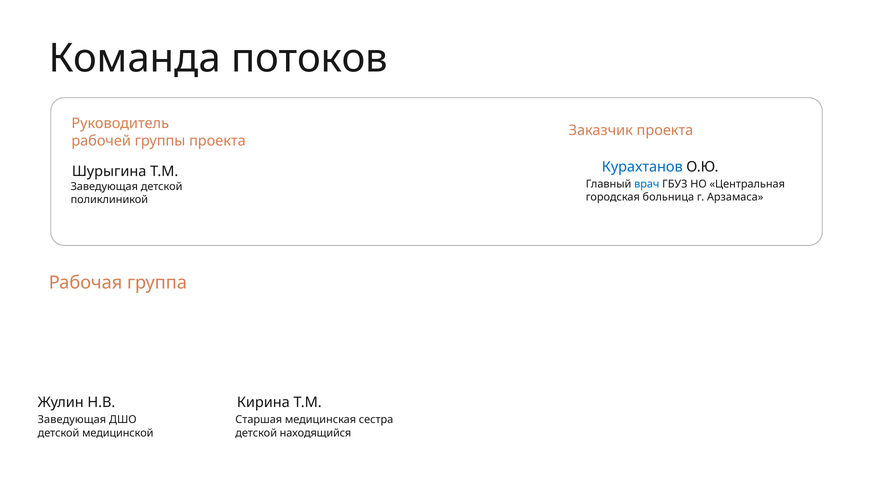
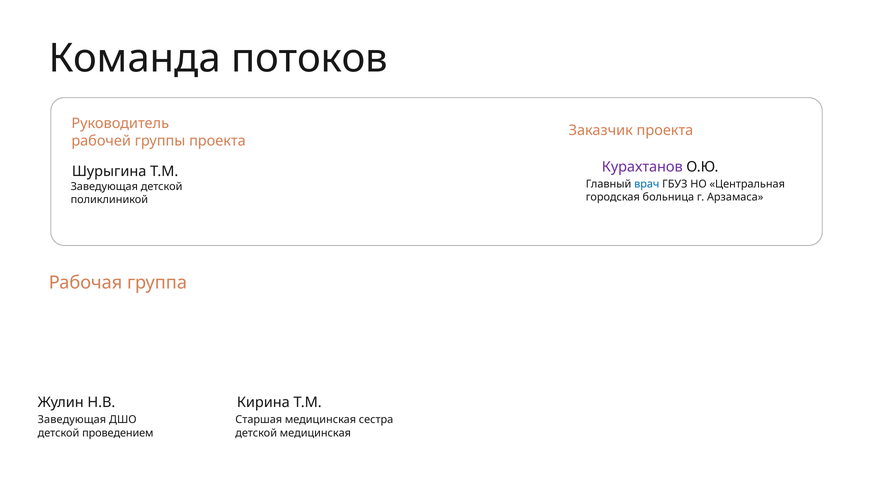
Курахтанов colour: blue -> purple (642, 167)
медицинской: медицинской -> проведением (118, 433)
детской находящийся: находящийся -> медицинская (315, 433)
